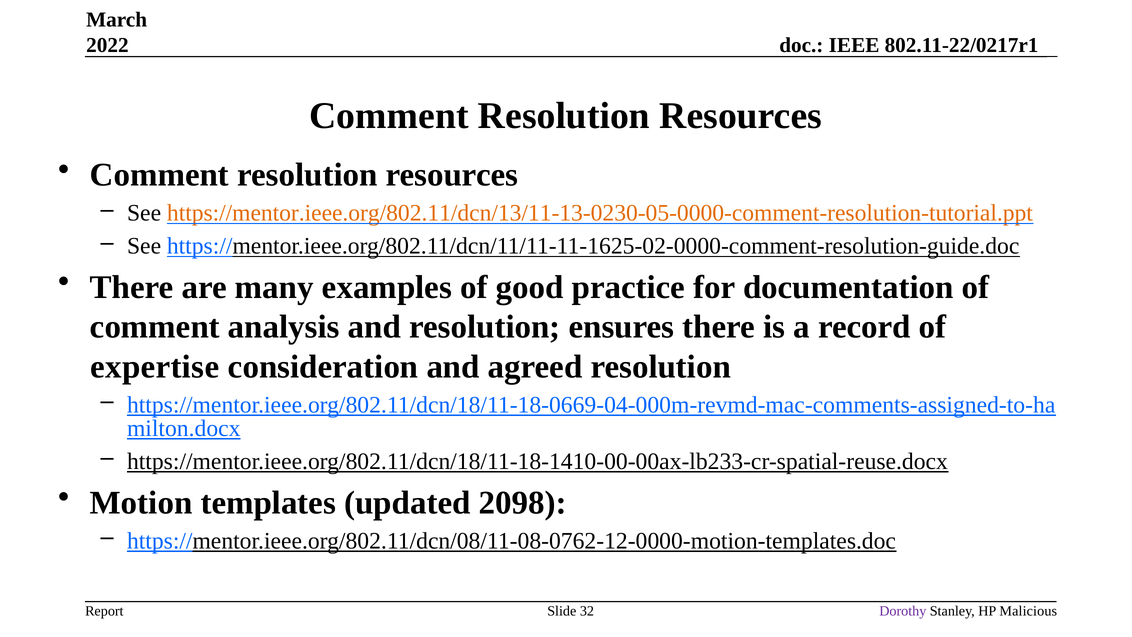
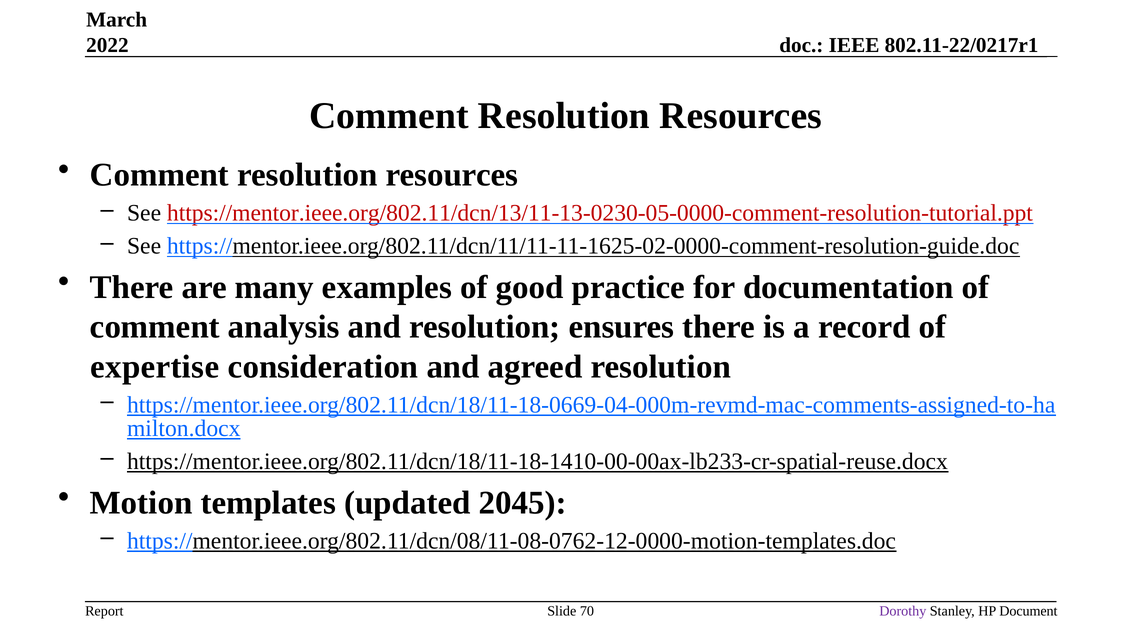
https://mentor.ieee.org/802.11/dcn/13/11-13-0230-05-0000-comment-resolution-tutorial.ppt colour: orange -> red (600, 213)
2098: 2098 -> 2045 (523, 502)
32: 32 -> 70 (587, 611)
Malicious: Malicious -> Document (1028, 611)
